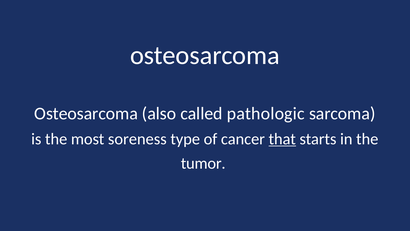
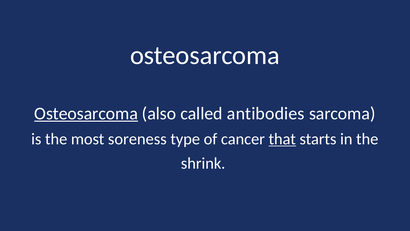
Osteosarcoma underline: none -> present (86, 113)
pathologic: pathologic -> antibodies (266, 113)
tumor: tumor -> shrink (203, 163)
